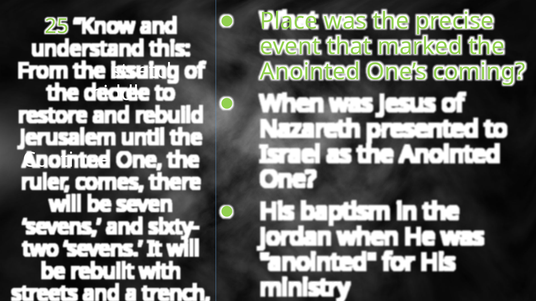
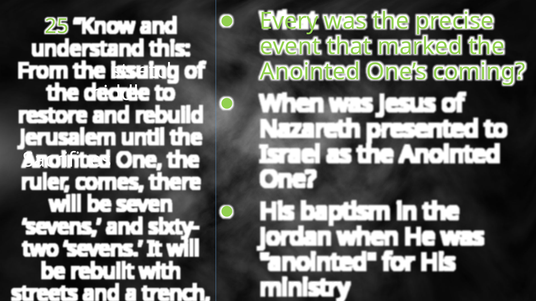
Place: Place -> Every (289, 21)
Continue: Continue -> Sacrifices (67, 160)
